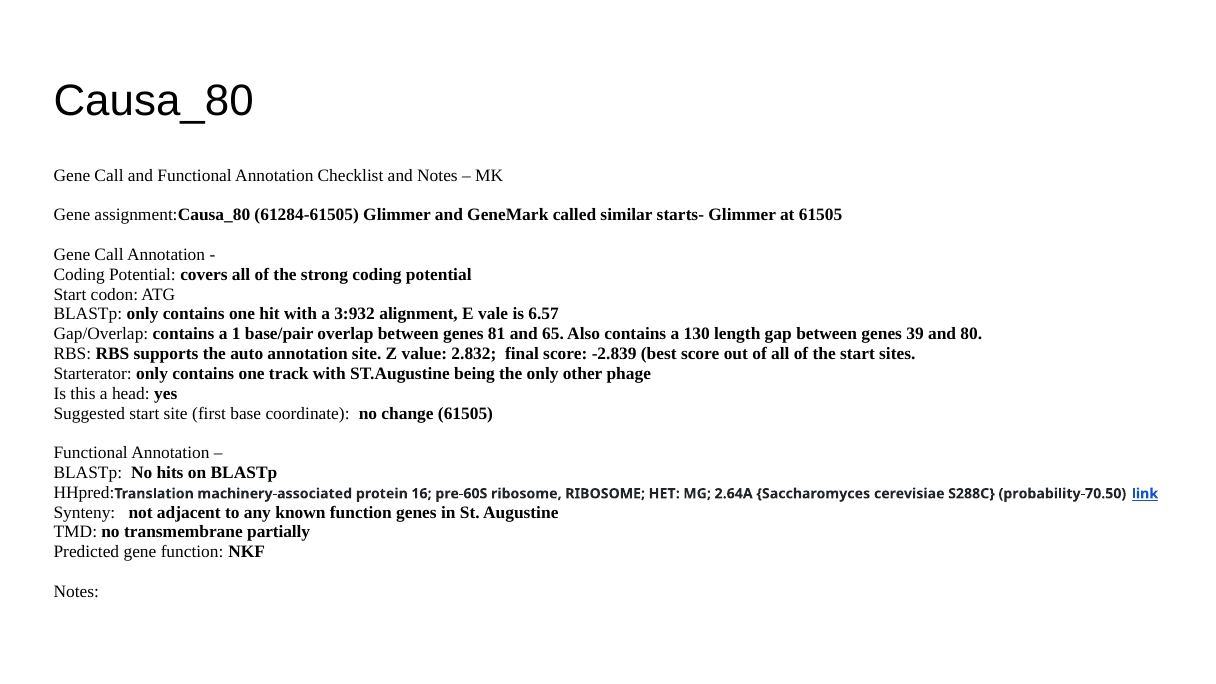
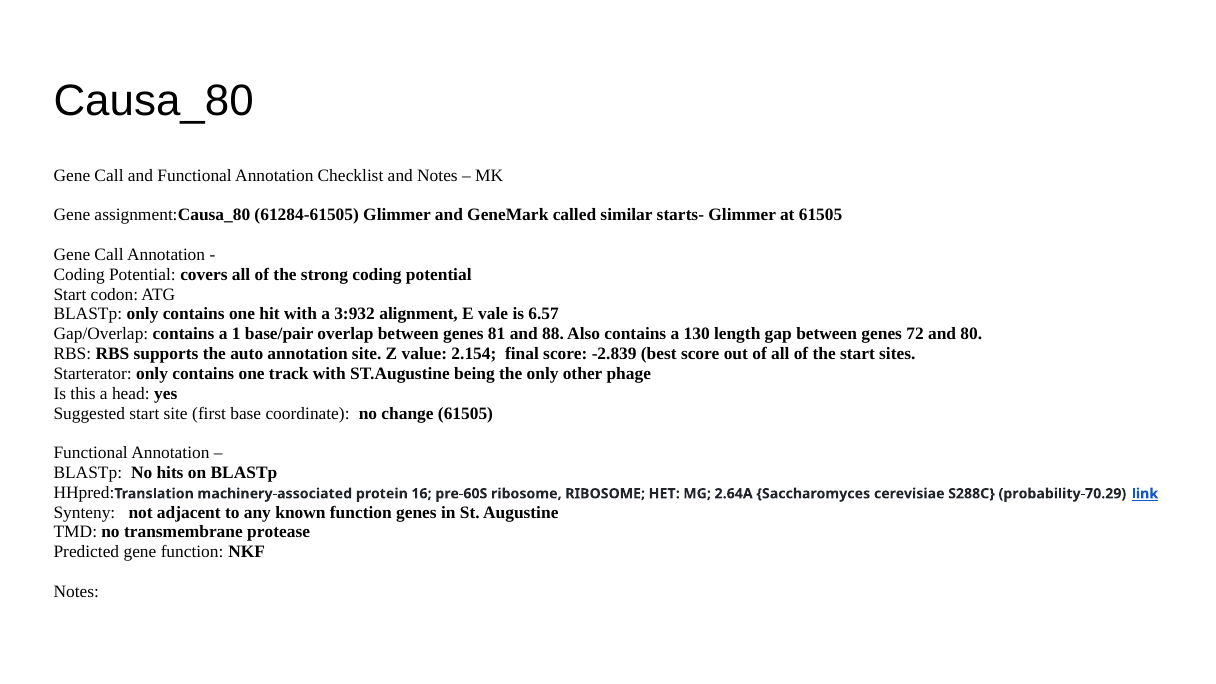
65: 65 -> 88 (553, 334)
39: 39 -> 72 (915, 334)
2.832: 2.832 -> 2.154 (474, 354)
probability-70.50: probability-70.50 -> probability-70.29 (1062, 494)
partially: partially -> protease (279, 532)
